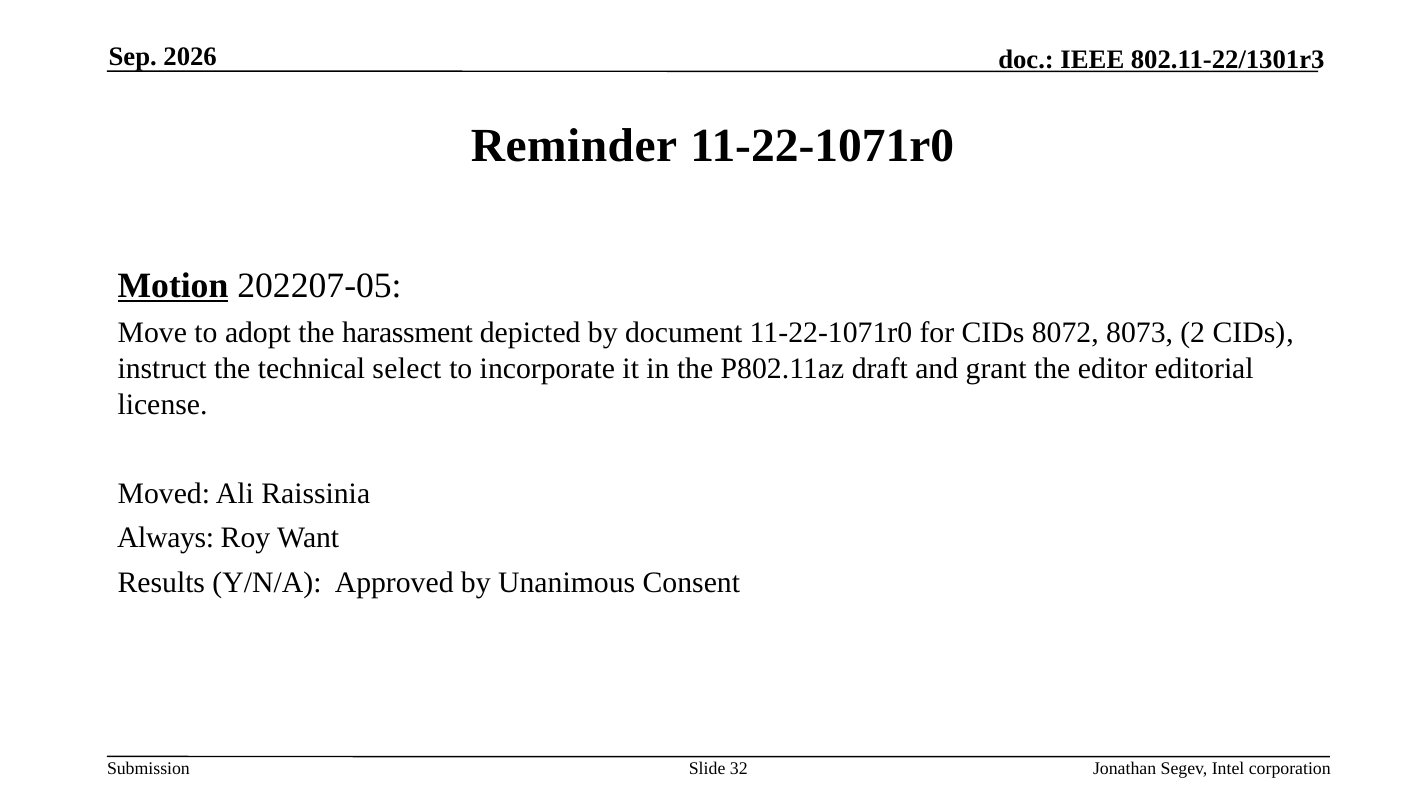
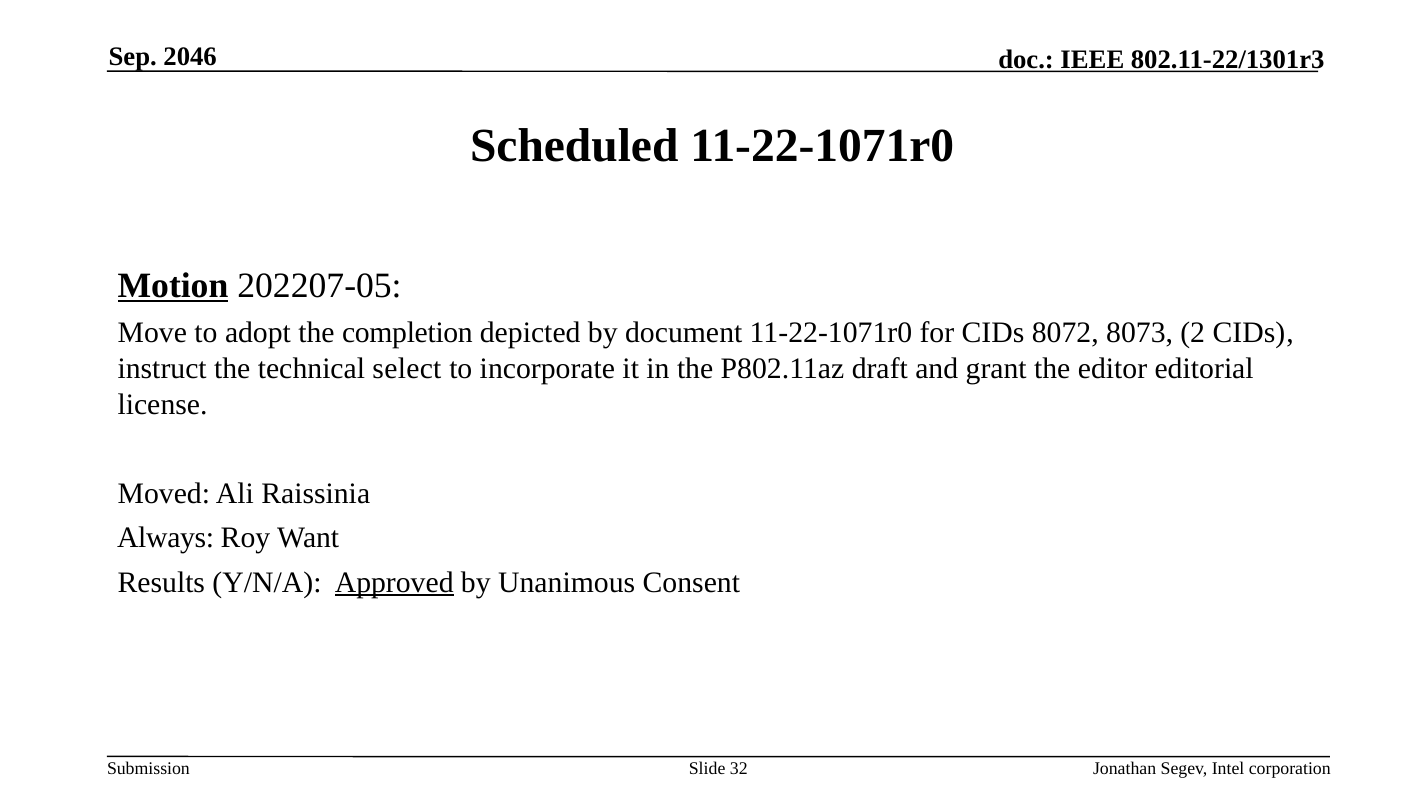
2026: 2026 -> 2046 (190, 57)
Reminder: Reminder -> Scheduled (574, 146)
harassment: harassment -> completion (407, 333)
Approved underline: none -> present (394, 583)
